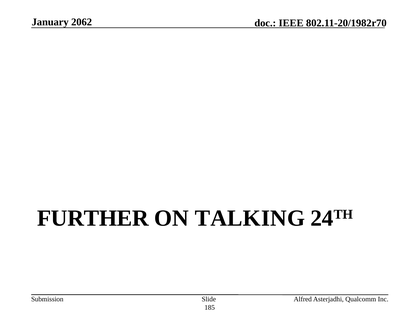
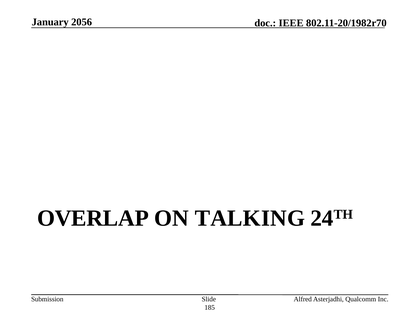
2062: 2062 -> 2056 (82, 22)
FURTHER: FURTHER -> OVERLAP (93, 218)
